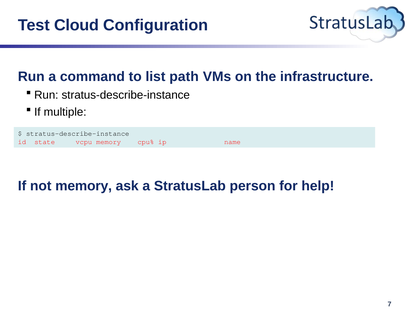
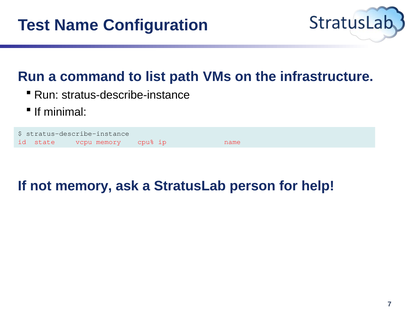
Test Cloud: Cloud -> Name (76, 25)
multiple: multiple -> minimal (65, 112)
